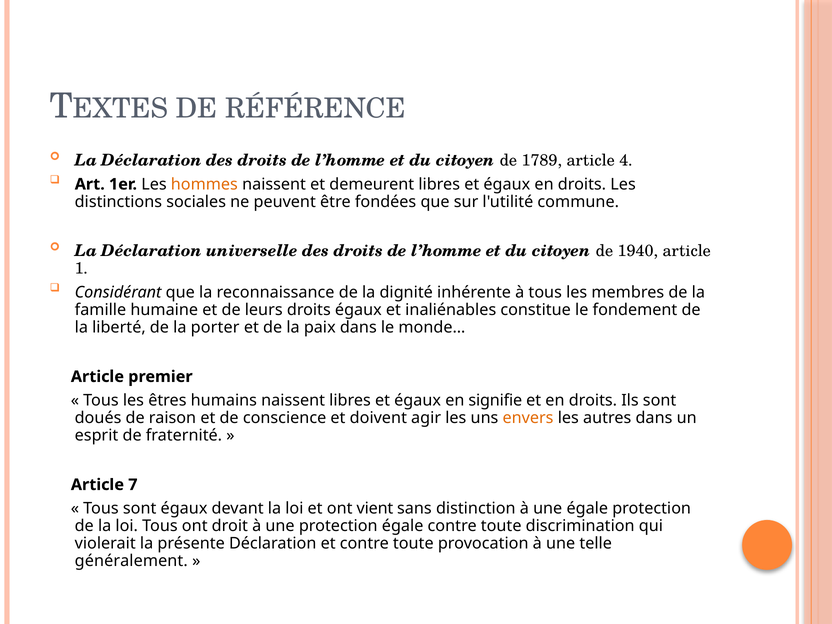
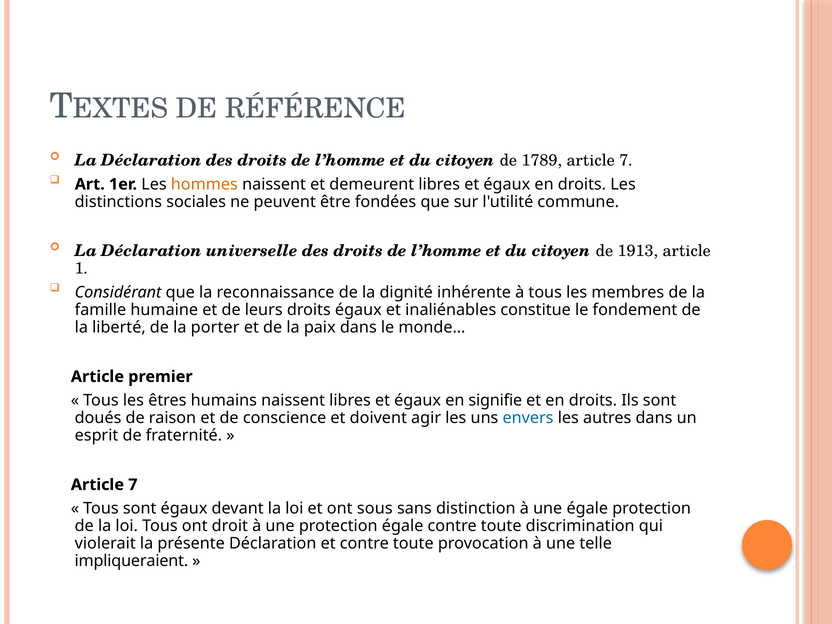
1789 article 4: 4 -> 7 (626, 161)
1940: 1940 -> 1913 (638, 251)
envers colour: orange -> blue (528, 418)
vient: vient -> sous (375, 508)
généralement: généralement -> impliqueraient (131, 561)
